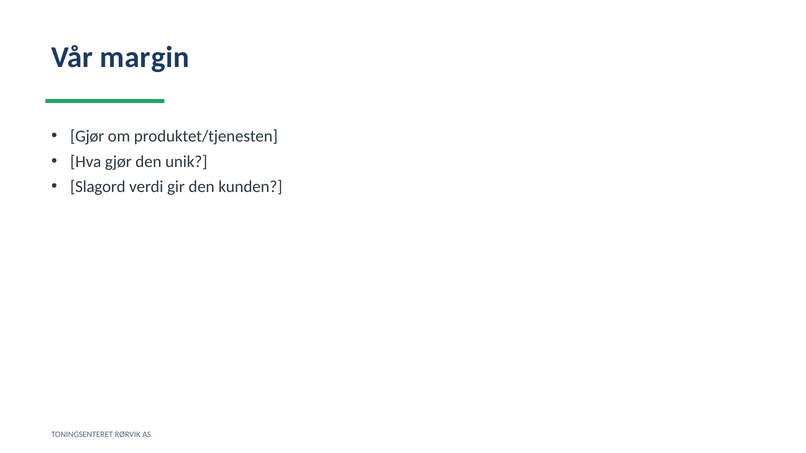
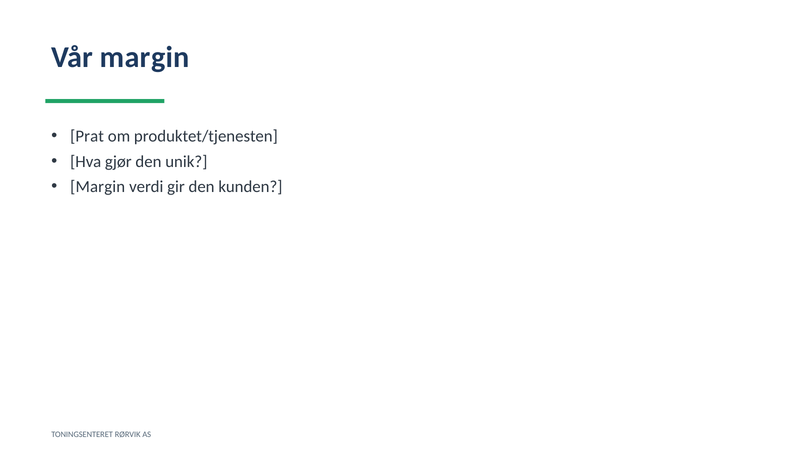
Gjør: Gjør -> Prat (87, 137)
Slagord: Slagord -> Margin (98, 187)
